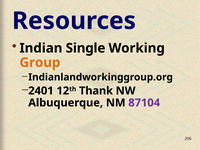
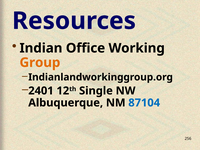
Single: Single -> Office (86, 48)
Thank: Thank -> Single (96, 91)
87104 colour: purple -> blue (144, 103)
